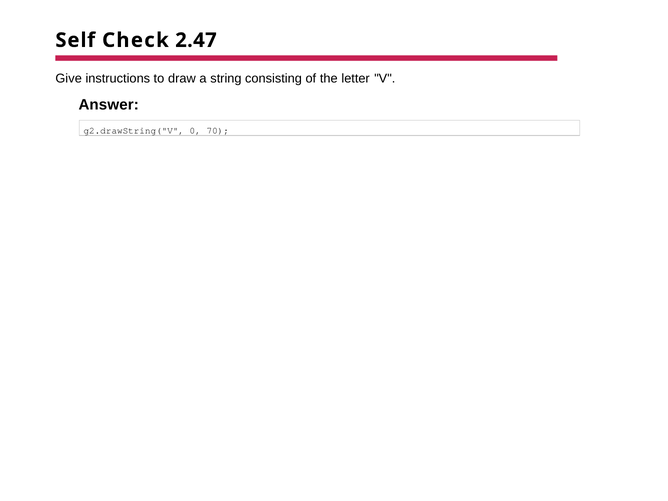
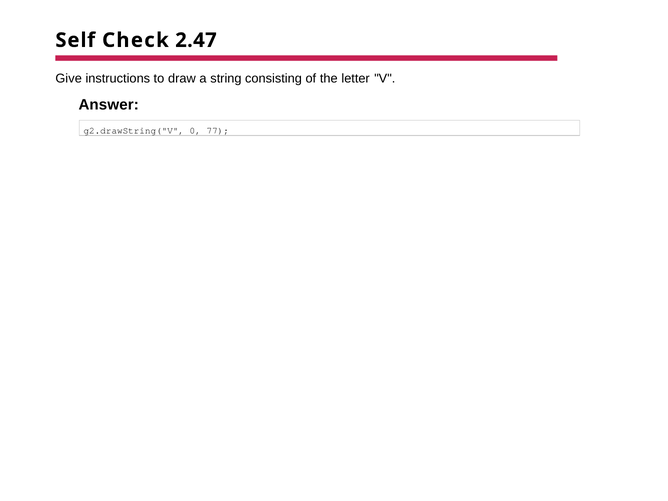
70: 70 -> 77 (218, 131)
